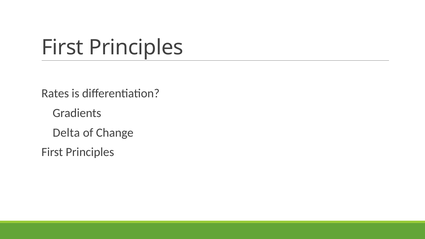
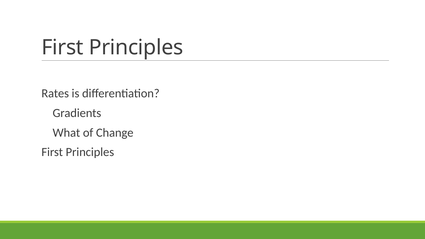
Delta: Delta -> What (66, 133)
